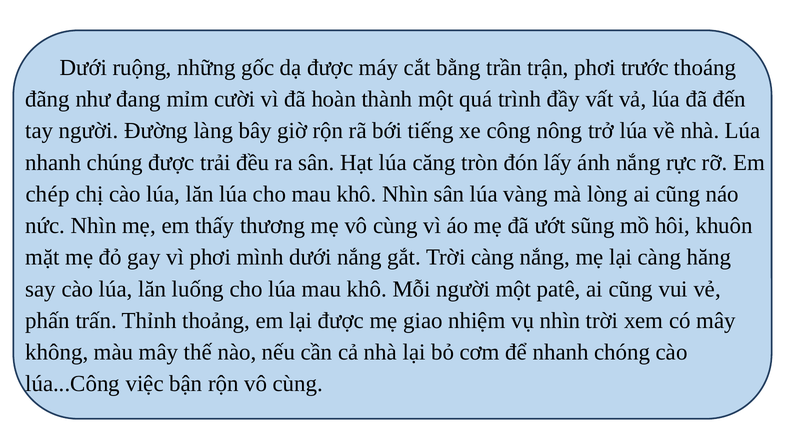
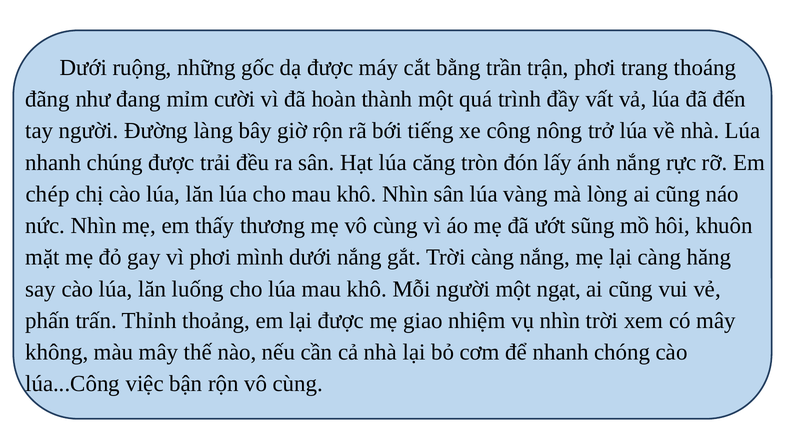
trước: trước -> trang (645, 68)
patê: patê -> ngạt (559, 289)
